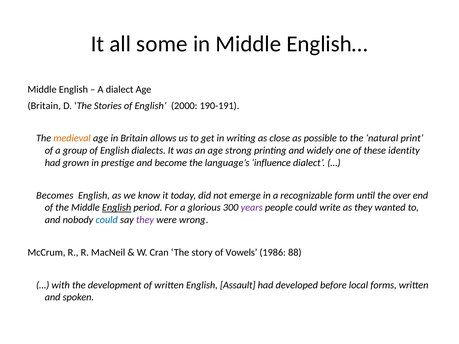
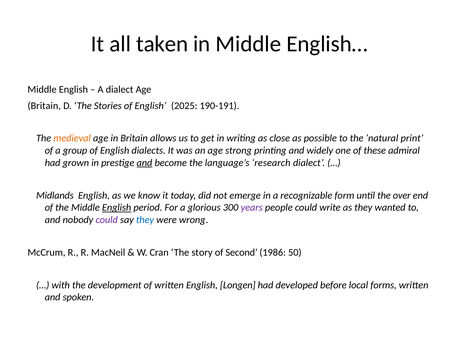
some: some -> taken (162, 44)
2000: 2000 -> 2025 (184, 106)
identity: identity -> admiral (404, 151)
and underline: none -> present (144, 163)
influence: influence -> research (271, 163)
Becomes: Becomes -> Midlands (55, 196)
could colour: blue -> purple (107, 220)
they colour: purple -> blue (145, 220)
Vowels: Vowels -> Second (241, 253)
88: 88 -> 50 (295, 253)
Assault: Assault -> Longen (238, 285)
